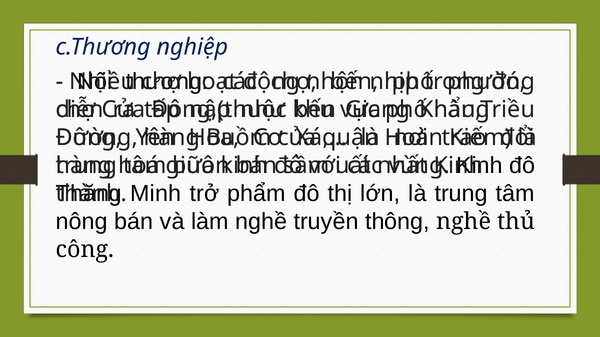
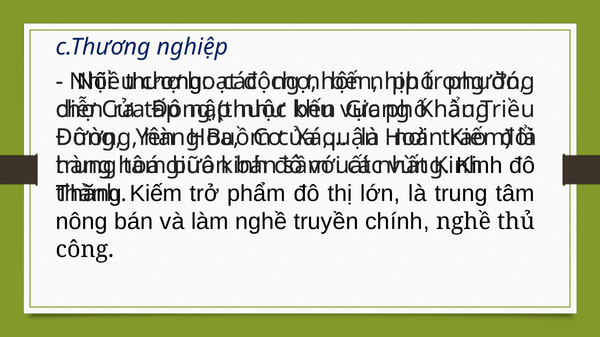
Minh: Minh -> Kiếm (156, 194)
thông: thông -> chính (397, 222)
